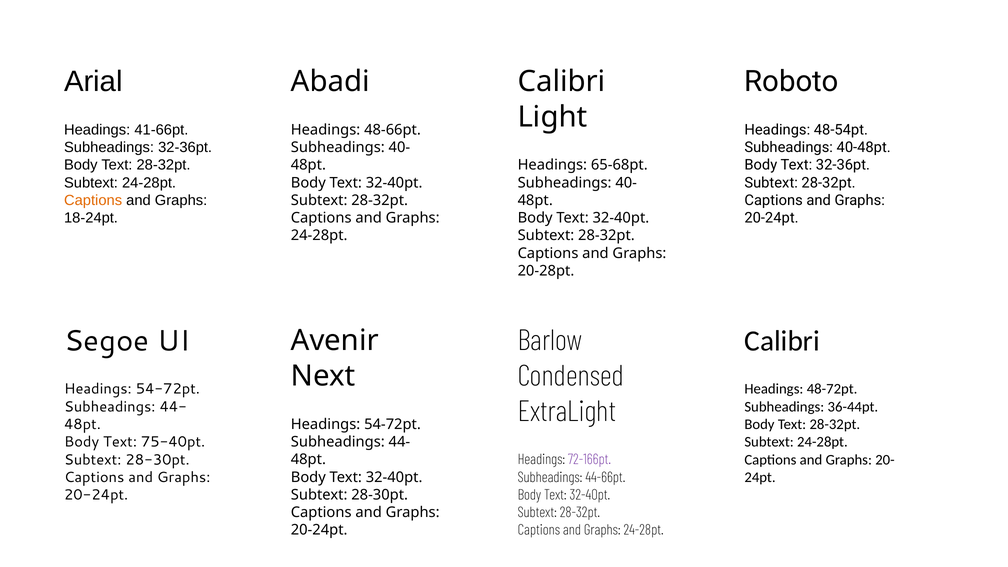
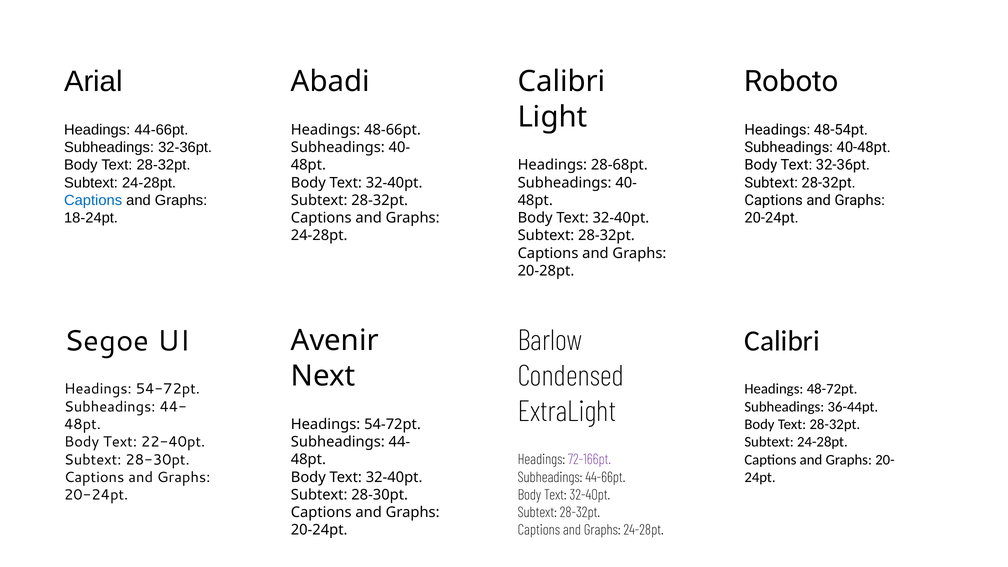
Headings 41-66pt: 41-66pt -> 44-66pt (161, 130)
65-68pt: 65-68pt -> 28-68pt (619, 165)
Captions colour: orange -> blue (93, 200)
75-40pt: 75-40pt -> 22-40pt (173, 442)
